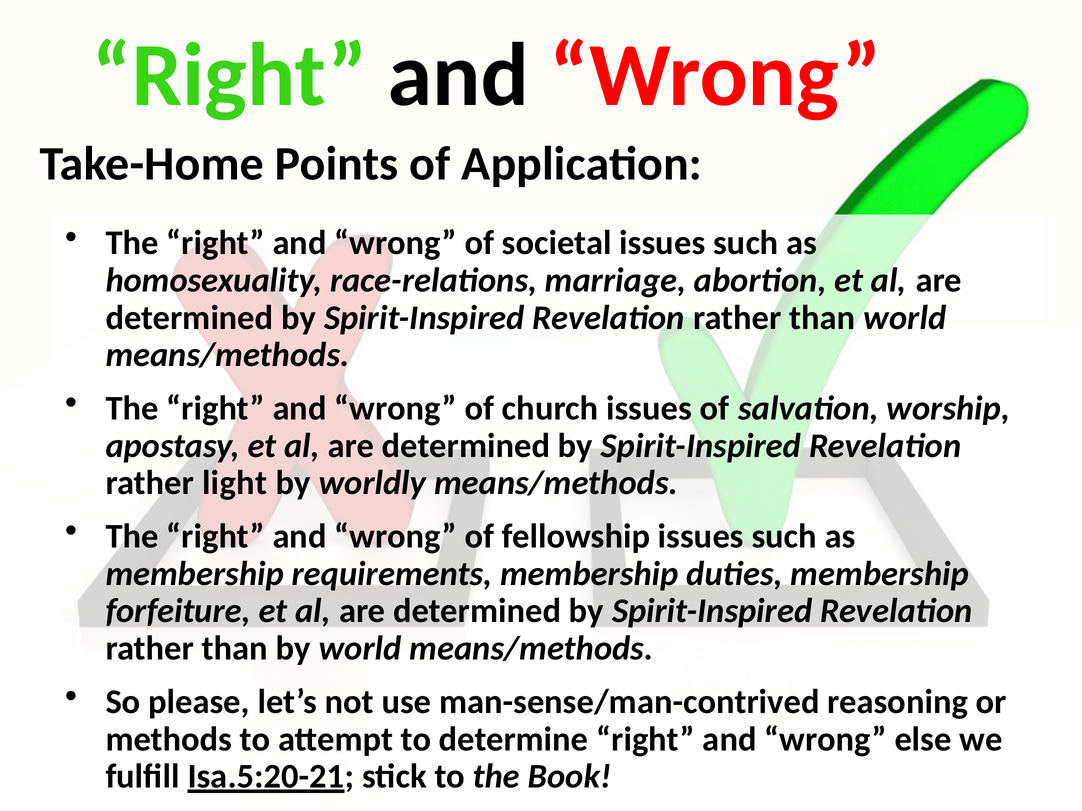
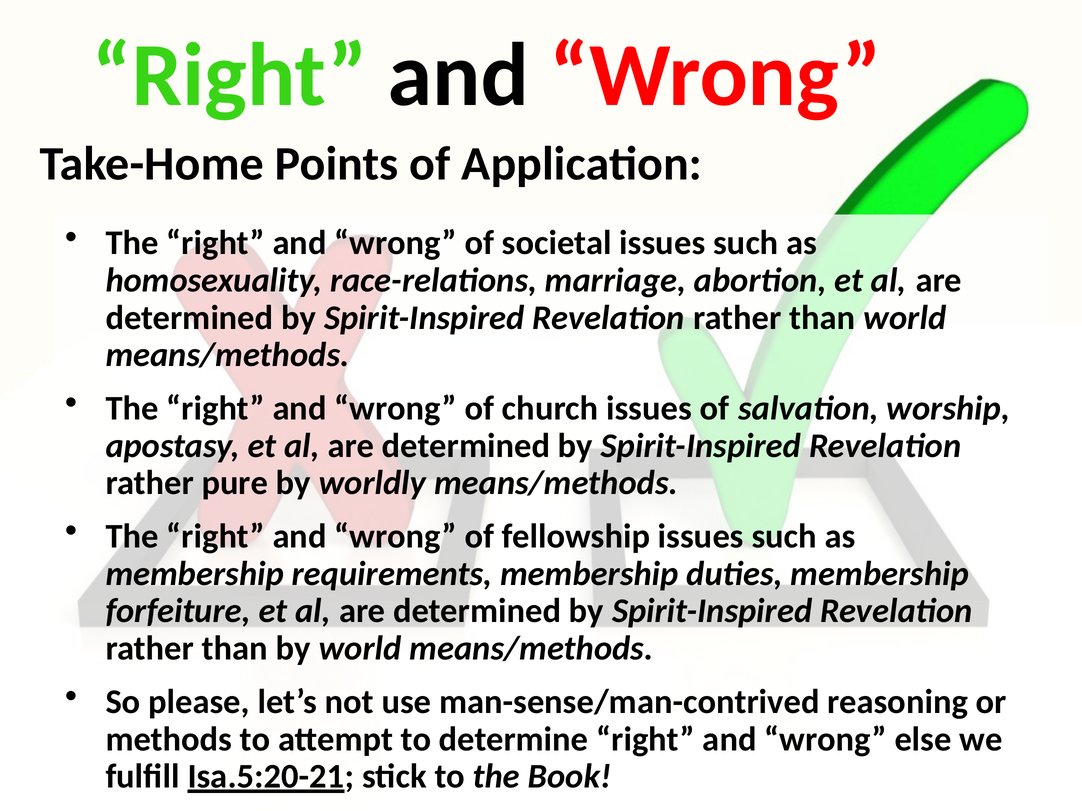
light: light -> pure (235, 483)
